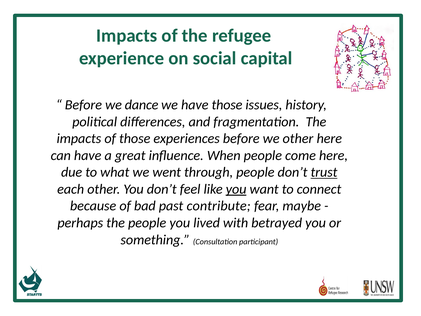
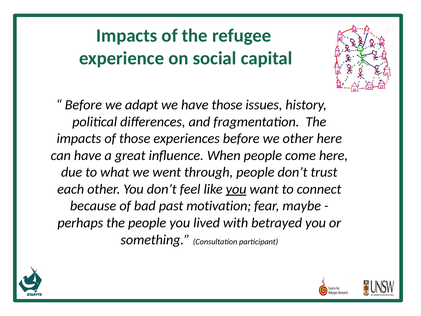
dance: dance -> adapt (142, 105)
trust underline: present -> none (324, 172)
contribute: contribute -> motivation (219, 206)
